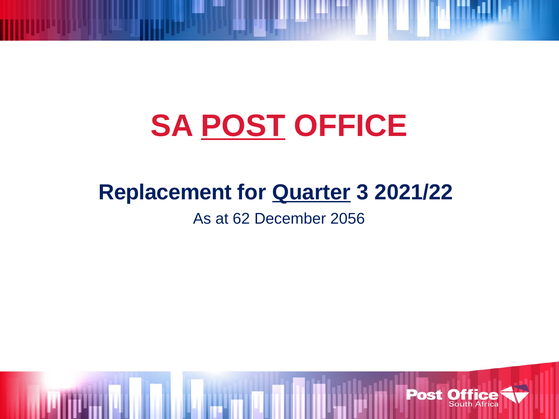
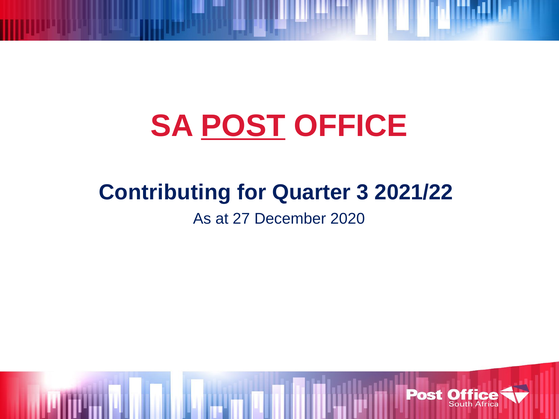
Replacement: Replacement -> Contributing (165, 192)
Quarter underline: present -> none (311, 192)
62: 62 -> 27 (241, 219)
2056: 2056 -> 2020 (348, 219)
